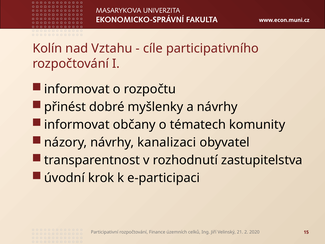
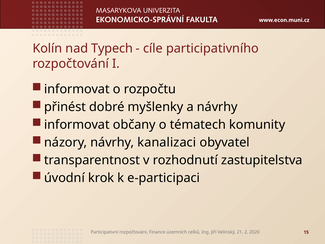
Vztahu: Vztahu -> Typech (112, 48)
